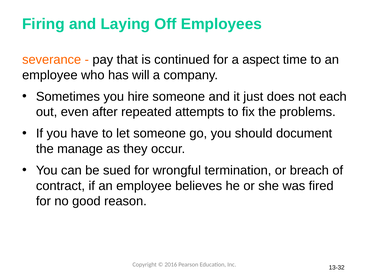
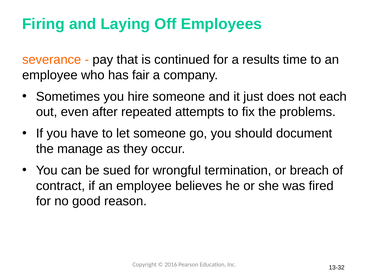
aspect: aspect -> results (261, 60)
will: will -> fair (141, 75)
